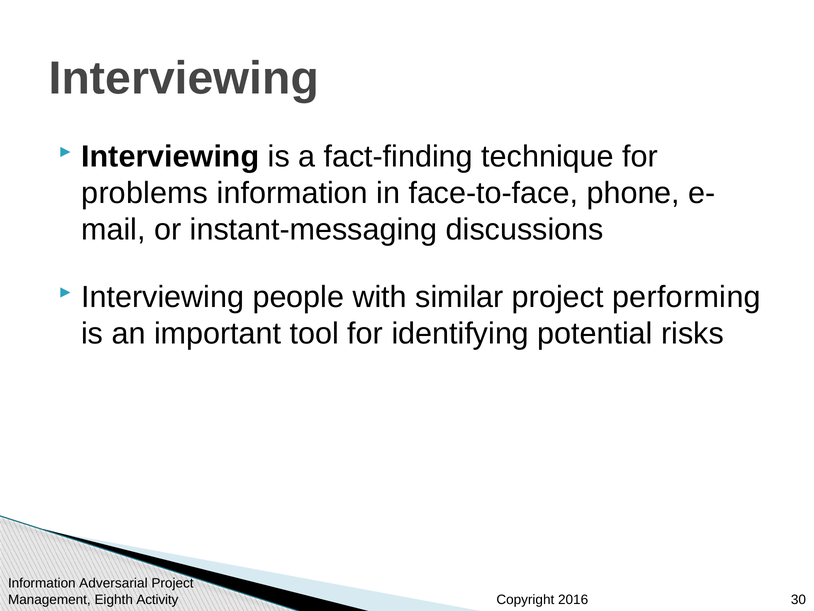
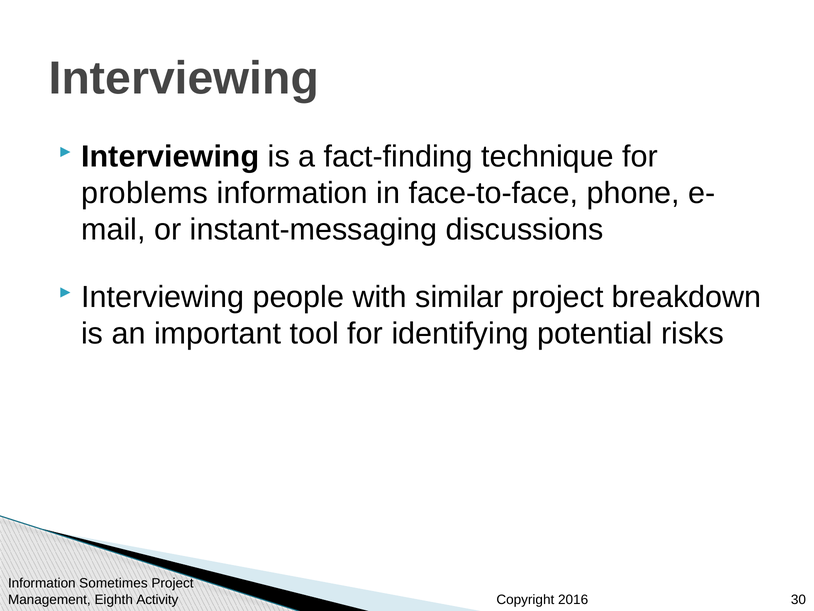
performing: performing -> breakdown (687, 297)
Adversarial: Adversarial -> Sometimes (113, 583)
